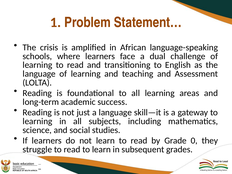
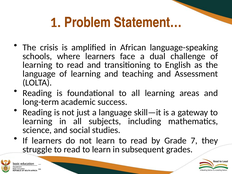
0: 0 -> 7 (194, 141)
